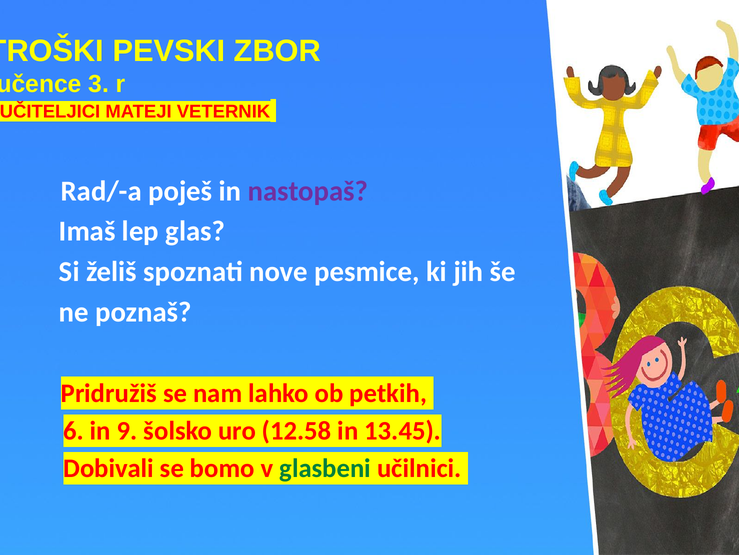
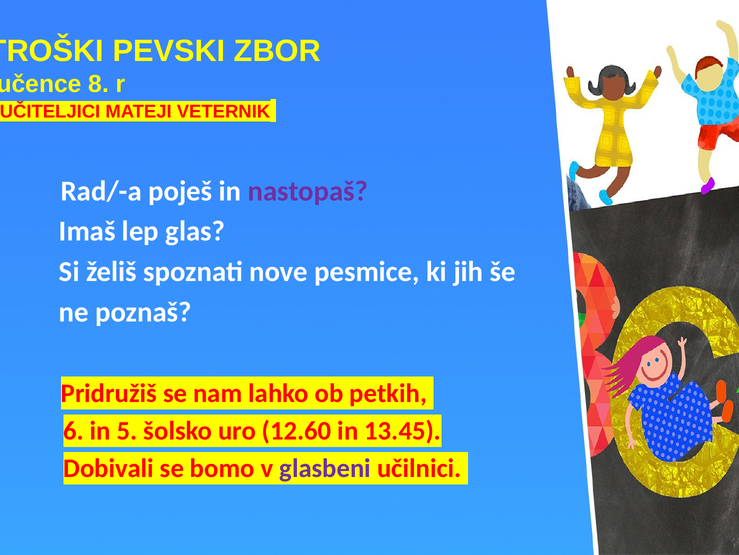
3: 3 -> 8 (99, 84)
9: 9 -> 5 (127, 431)
12.58: 12.58 -> 12.60 (297, 431)
glasbeni colour: green -> purple (325, 468)
